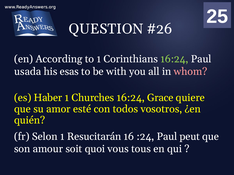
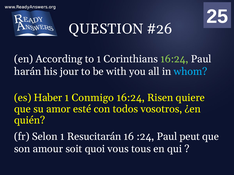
usada: usada -> harán (28, 72)
esas: esas -> jour (69, 72)
whom colour: pink -> light blue (190, 72)
Churches: Churches -> Conmigo (93, 98)
Grace: Grace -> Risen (160, 98)
